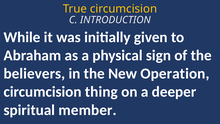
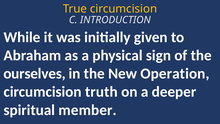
believers: believers -> ourselves (34, 73)
thing: thing -> truth (101, 92)
